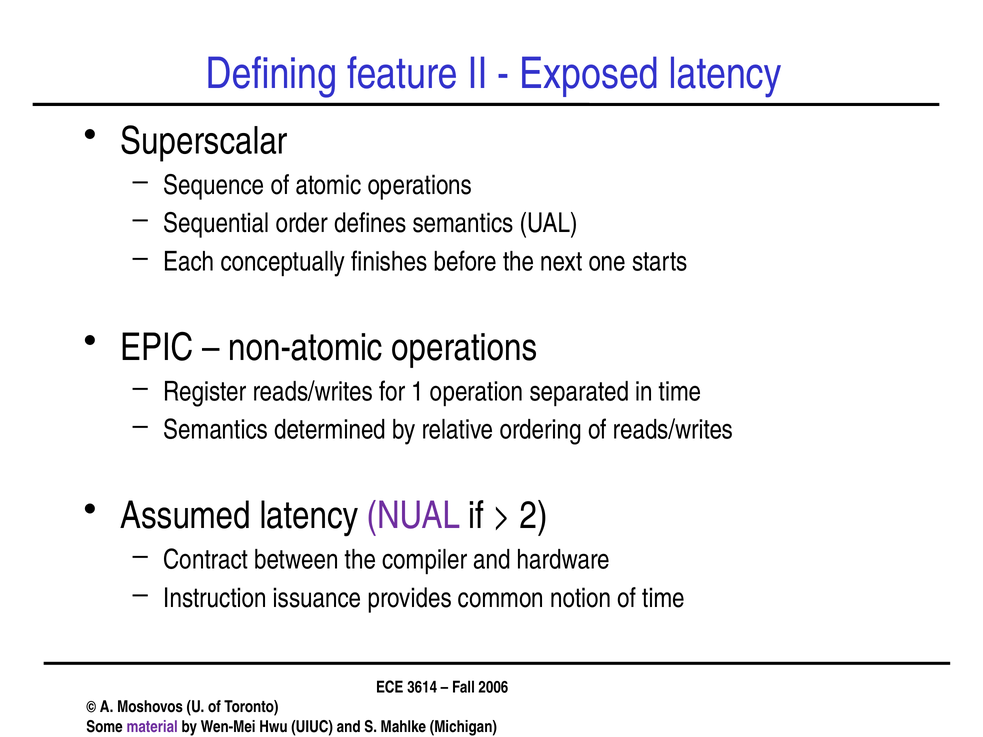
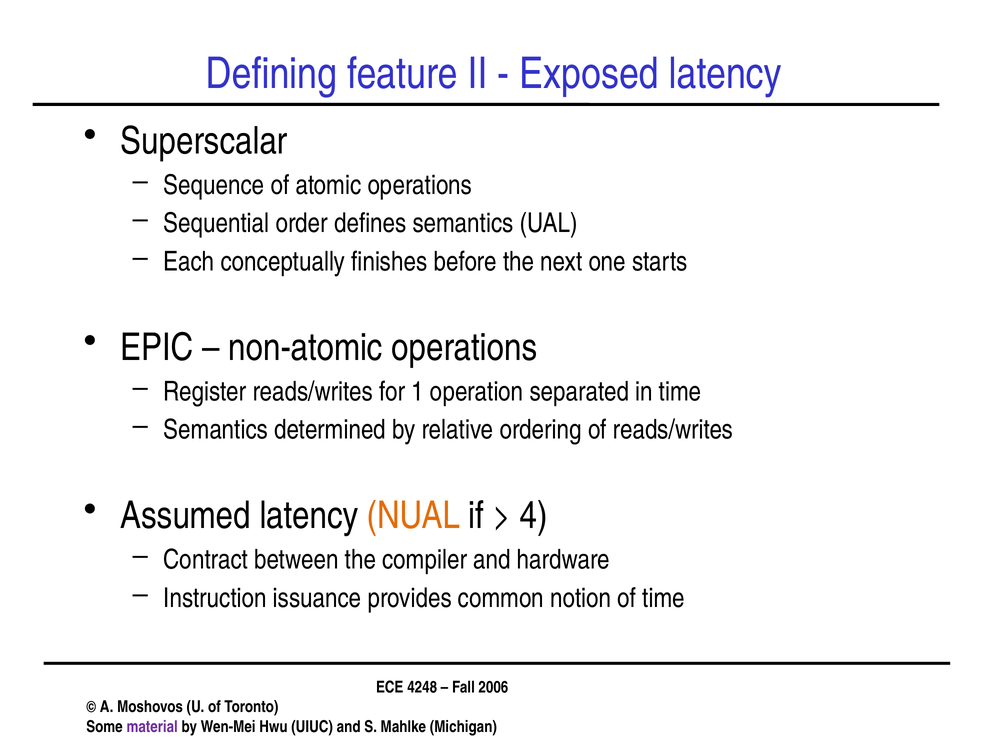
NUAL colour: purple -> orange (414, 516)
2: 2 -> 4 (534, 516)
3614: 3614 -> 4248 (422, 688)
